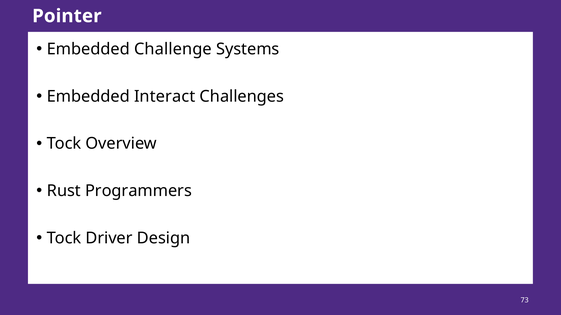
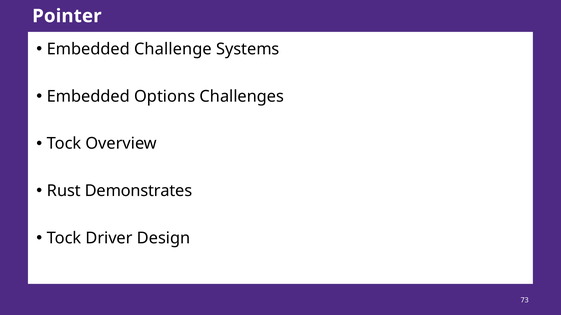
Interact: Interact -> Options (165, 96)
Programmers: Programmers -> Demonstrates (139, 191)
